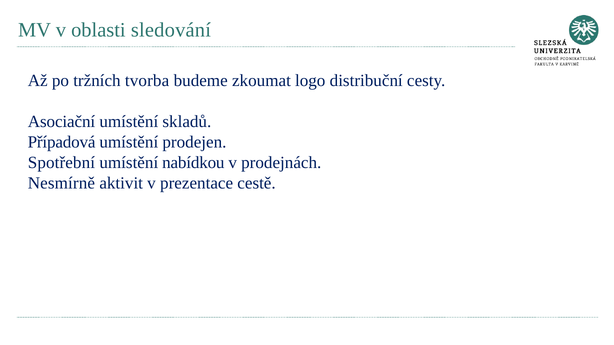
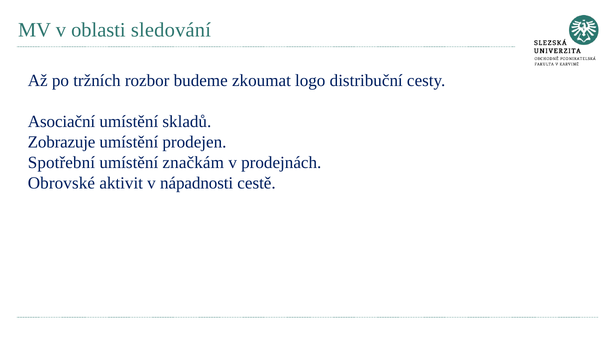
tvorba: tvorba -> rozbor (147, 81)
Případová: Případová -> Zobrazuje (62, 142)
nabídkou: nabídkou -> značkám (193, 163)
Nesmírně: Nesmírně -> Obrovské (61, 183)
prezentace: prezentace -> nápadnosti (197, 183)
